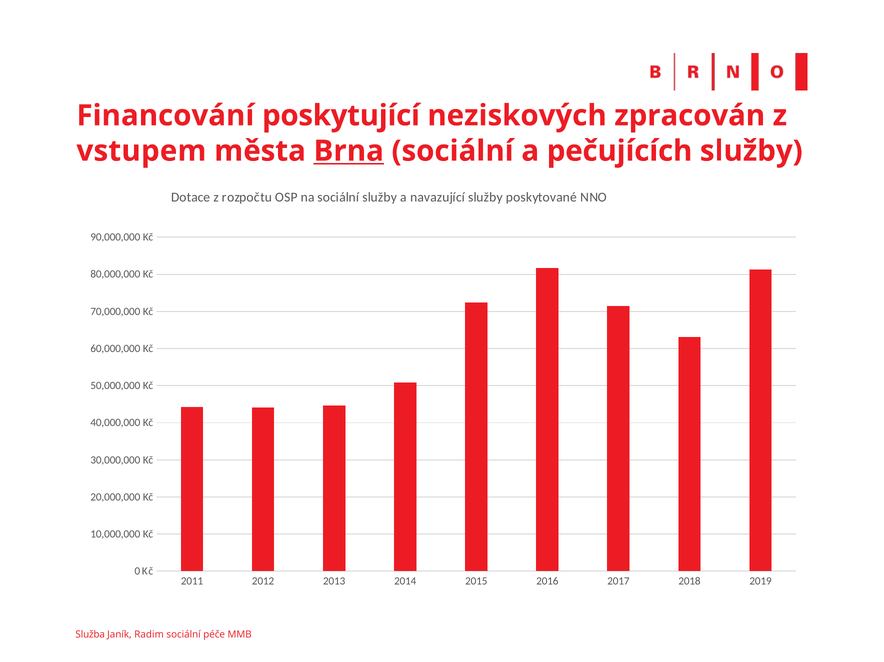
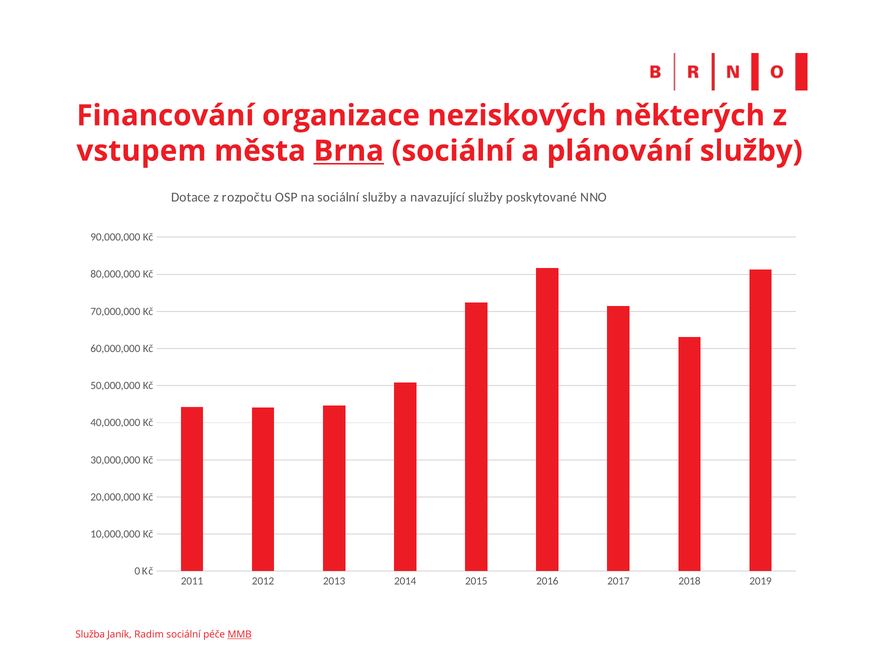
poskytující: poskytující -> organizace (341, 115)
zpracován: zpracován -> některých (690, 115)
pečujících: pečujících -> plánování (620, 151)
MMB underline: none -> present (240, 634)
